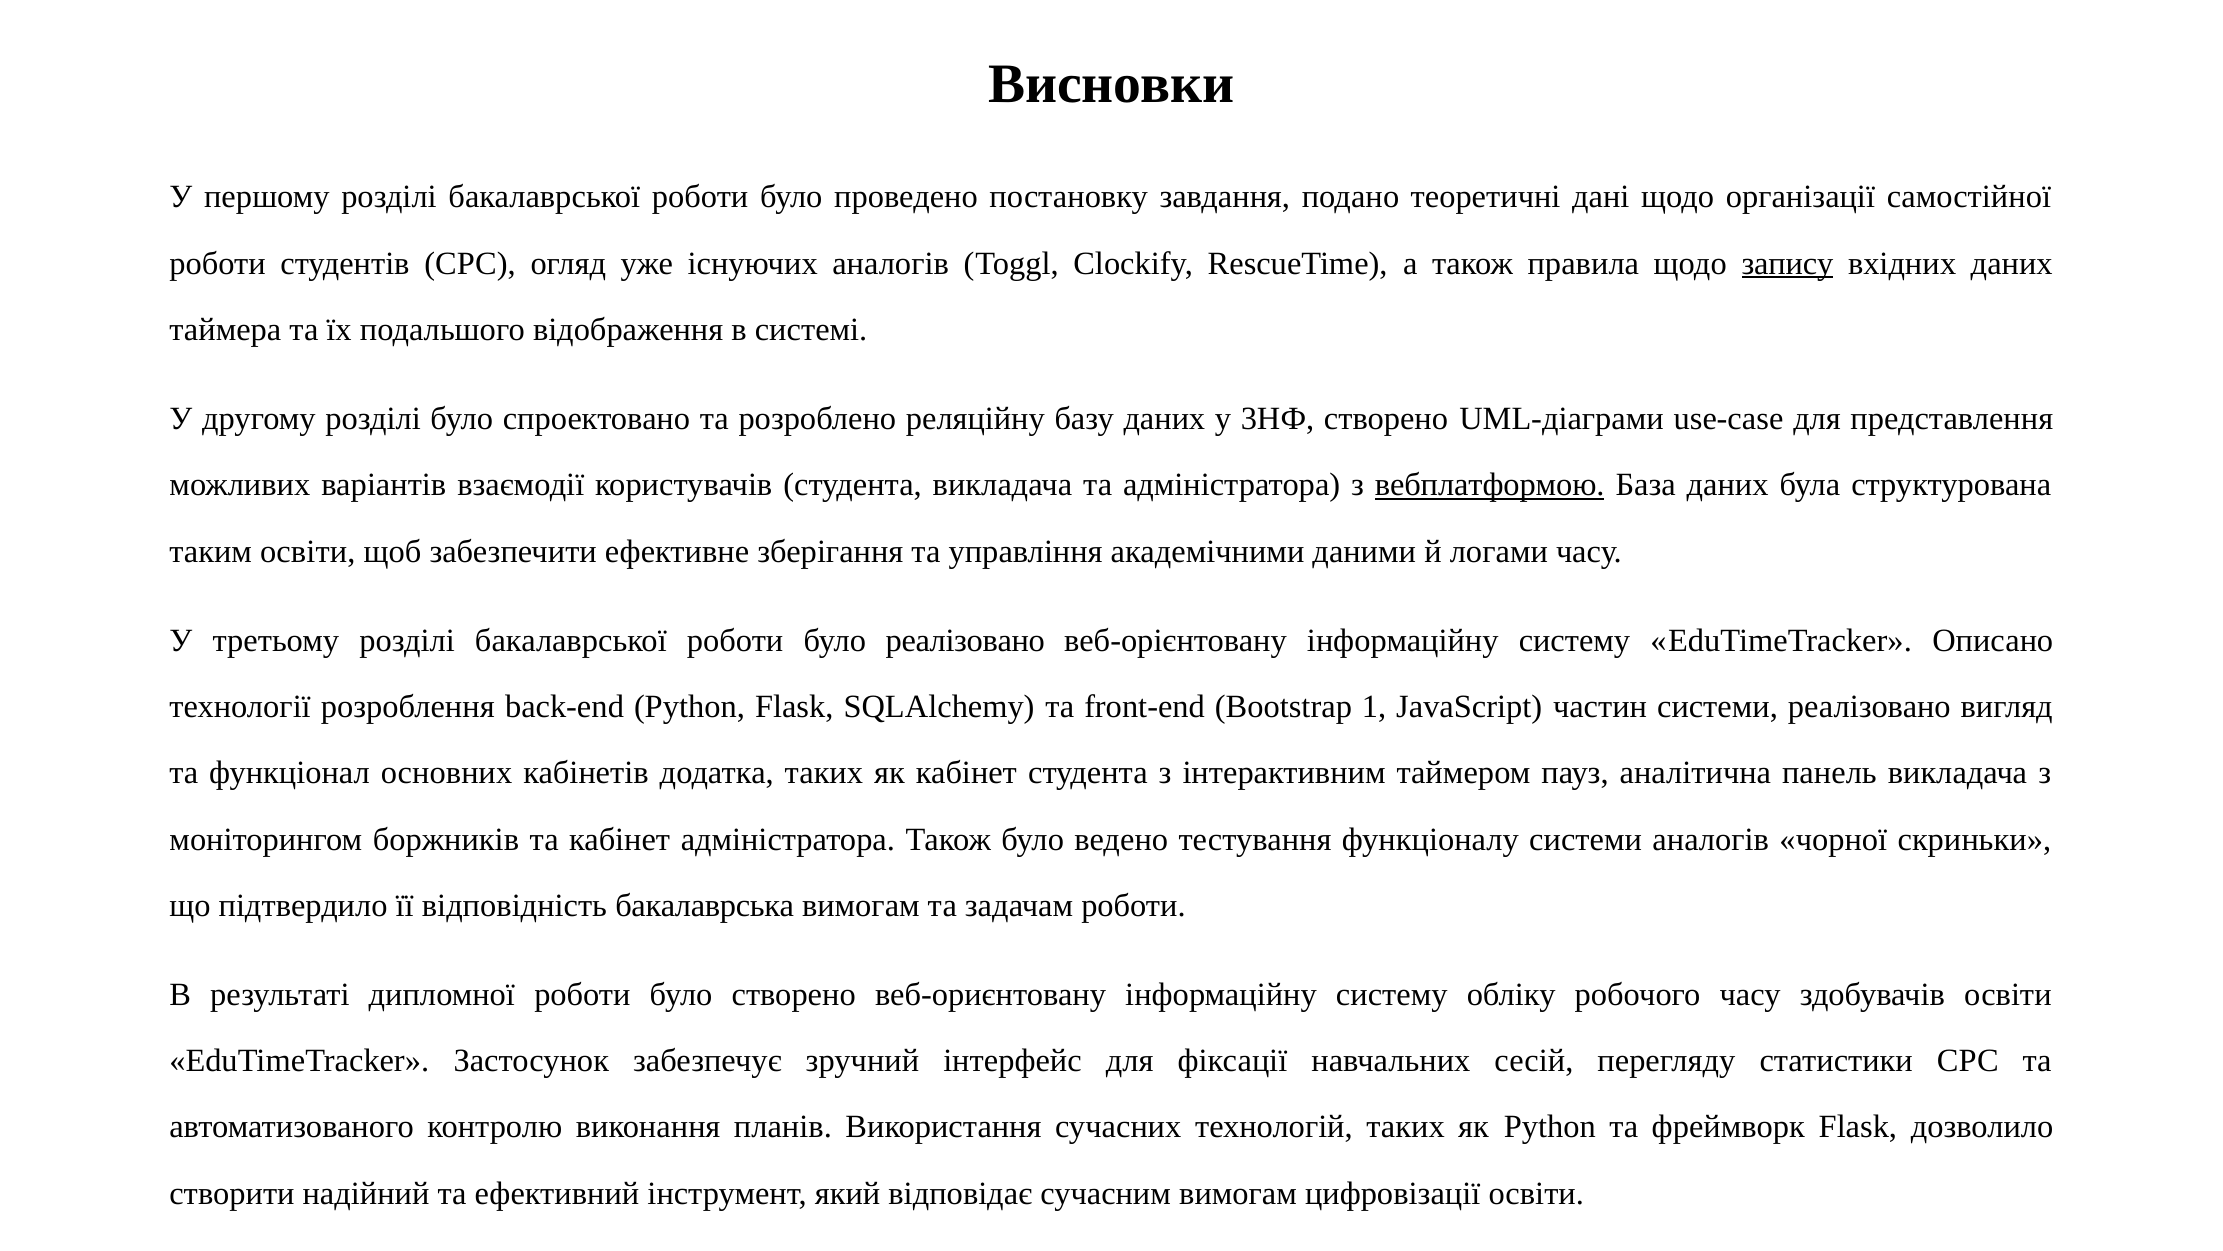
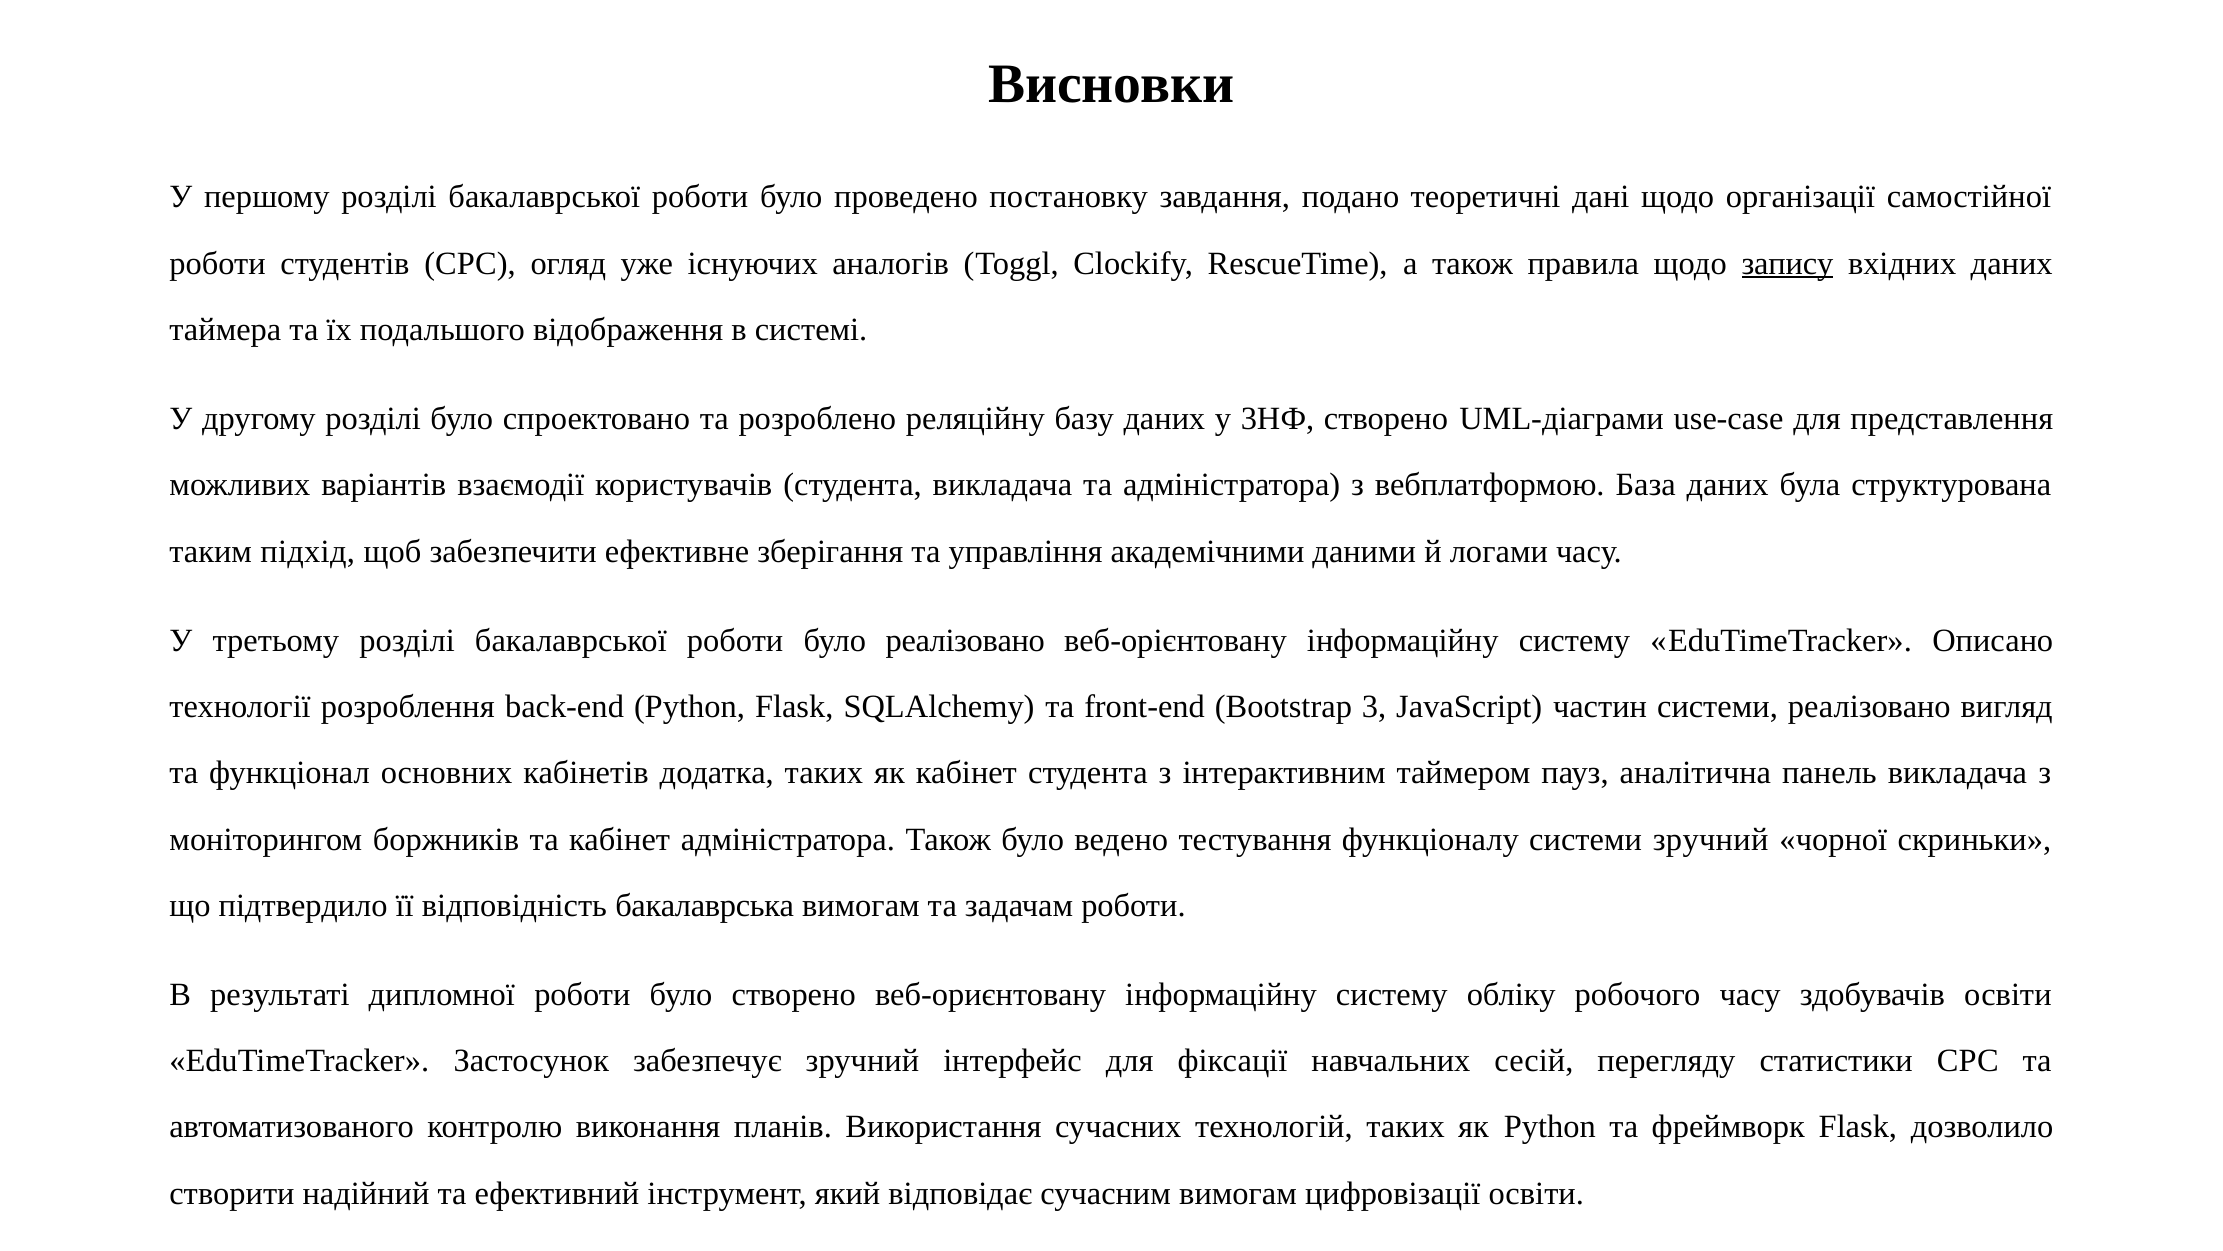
вебплатформою underline: present -> none (1490, 485)
таким освіти: освіти -> підхід (308, 551)
1: 1 -> 3 (1374, 707)
системи аналогів: аналогів -> зручний (1711, 839)
